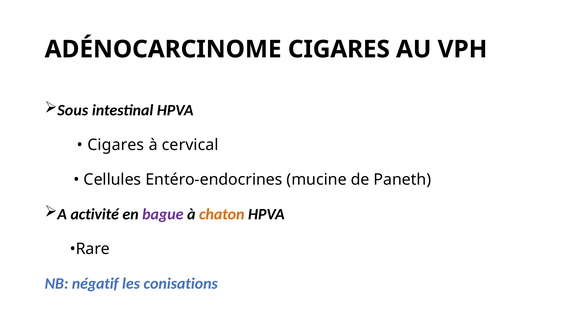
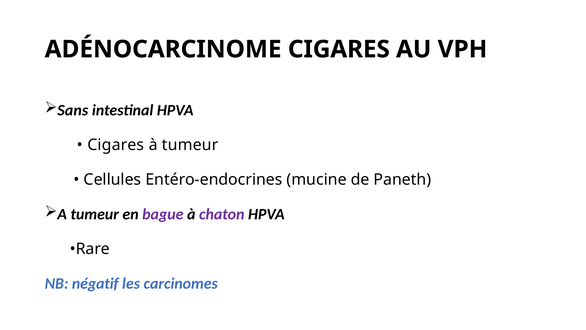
Sous: Sous -> Sans (73, 110)
à cervical: cervical -> tumeur (190, 145)
A activité: activité -> tumeur (95, 214)
chaton colour: orange -> purple (222, 214)
conisations: conisations -> carcinomes (181, 283)
